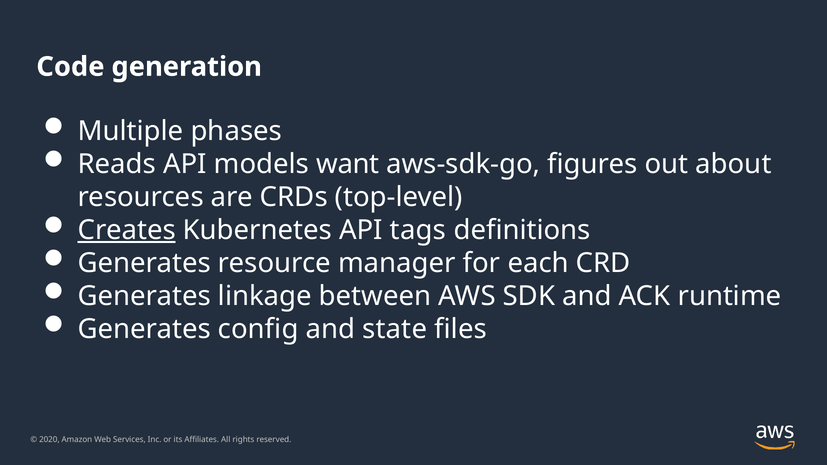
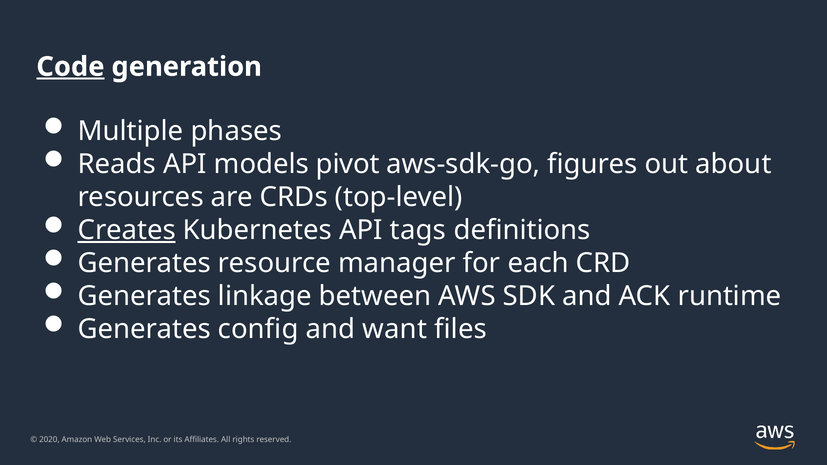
Code underline: none -> present (70, 67)
want: want -> pivot (348, 164)
state: state -> want (395, 329)
